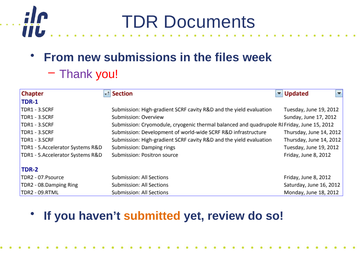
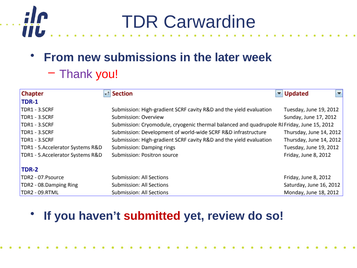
Documents: Documents -> Carwardine (210, 22)
files: files -> later (227, 58)
submitted colour: orange -> red (152, 216)
